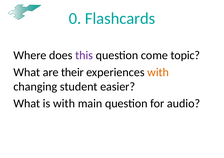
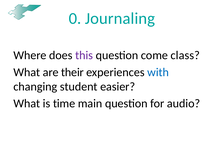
Flashcards: Flashcards -> Journaling (120, 18)
topic: topic -> class (185, 55)
with colour: orange -> blue (158, 72)
is with: with -> time (64, 103)
